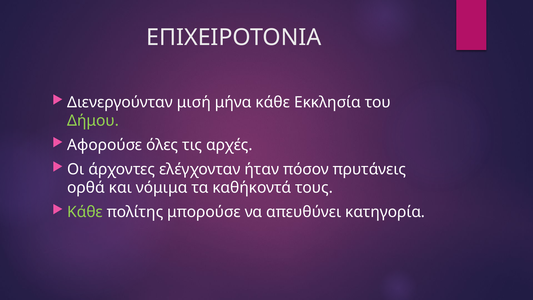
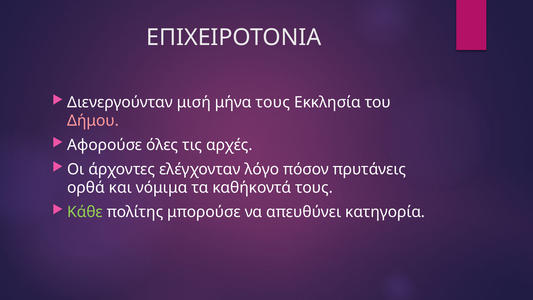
μήνα κάθε: κάθε -> τους (273, 102)
Δήμου colour: light green -> pink (93, 121)
ήταν: ήταν -> λόγο (262, 169)
